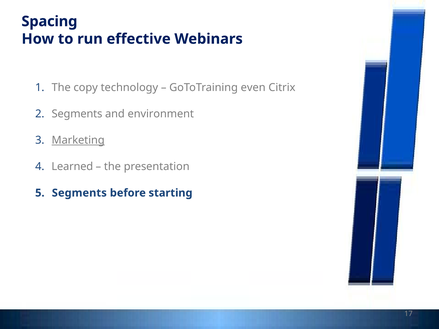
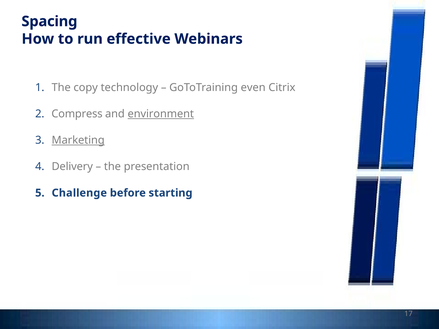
Segments: Segments -> Compress (77, 114)
environment underline: none -> present (161, 114)
Learned: Learned -> Delivery (72, 167)
Segments: Segments -> Challenge (79, 193)
